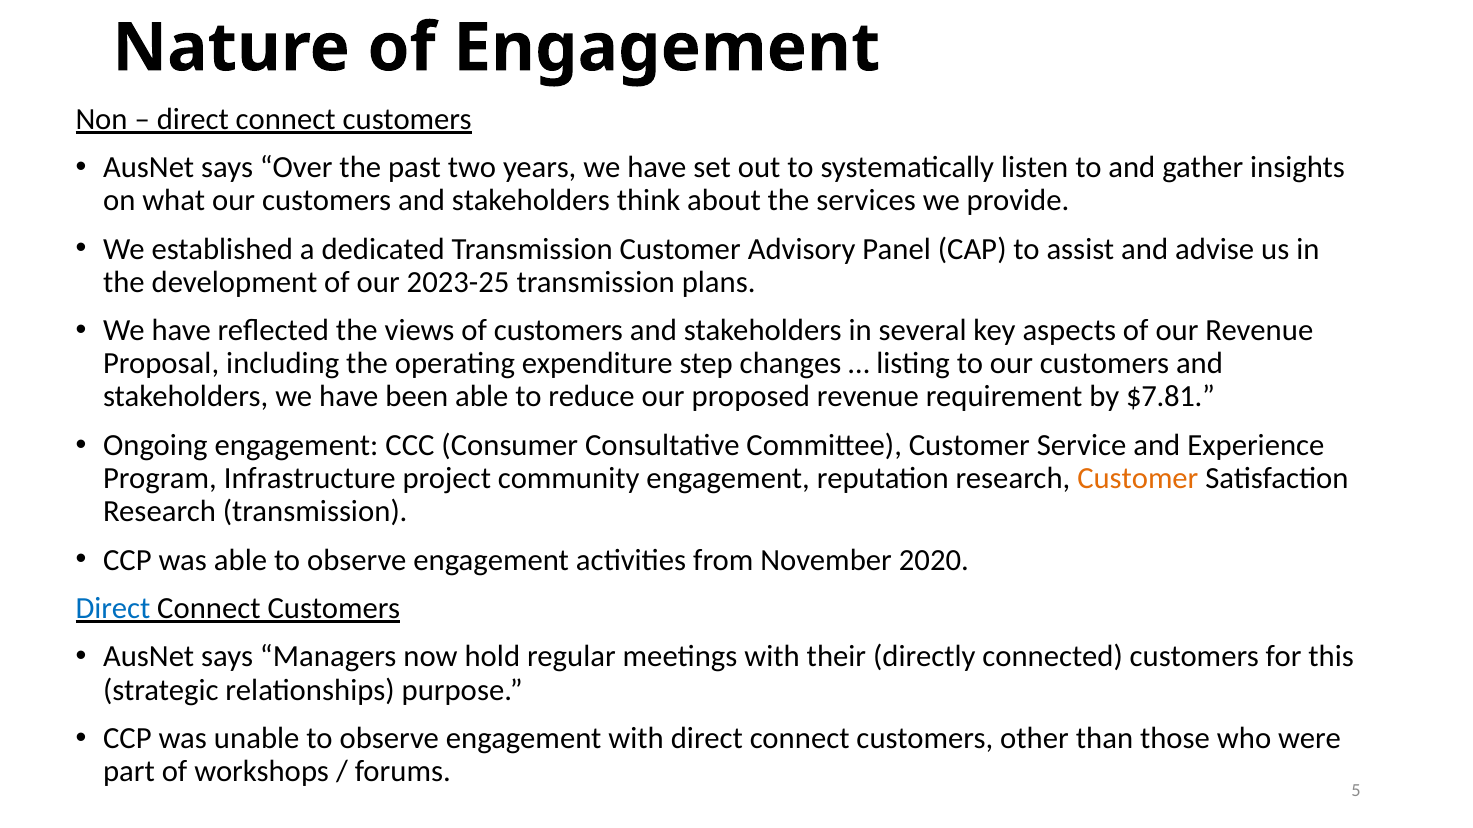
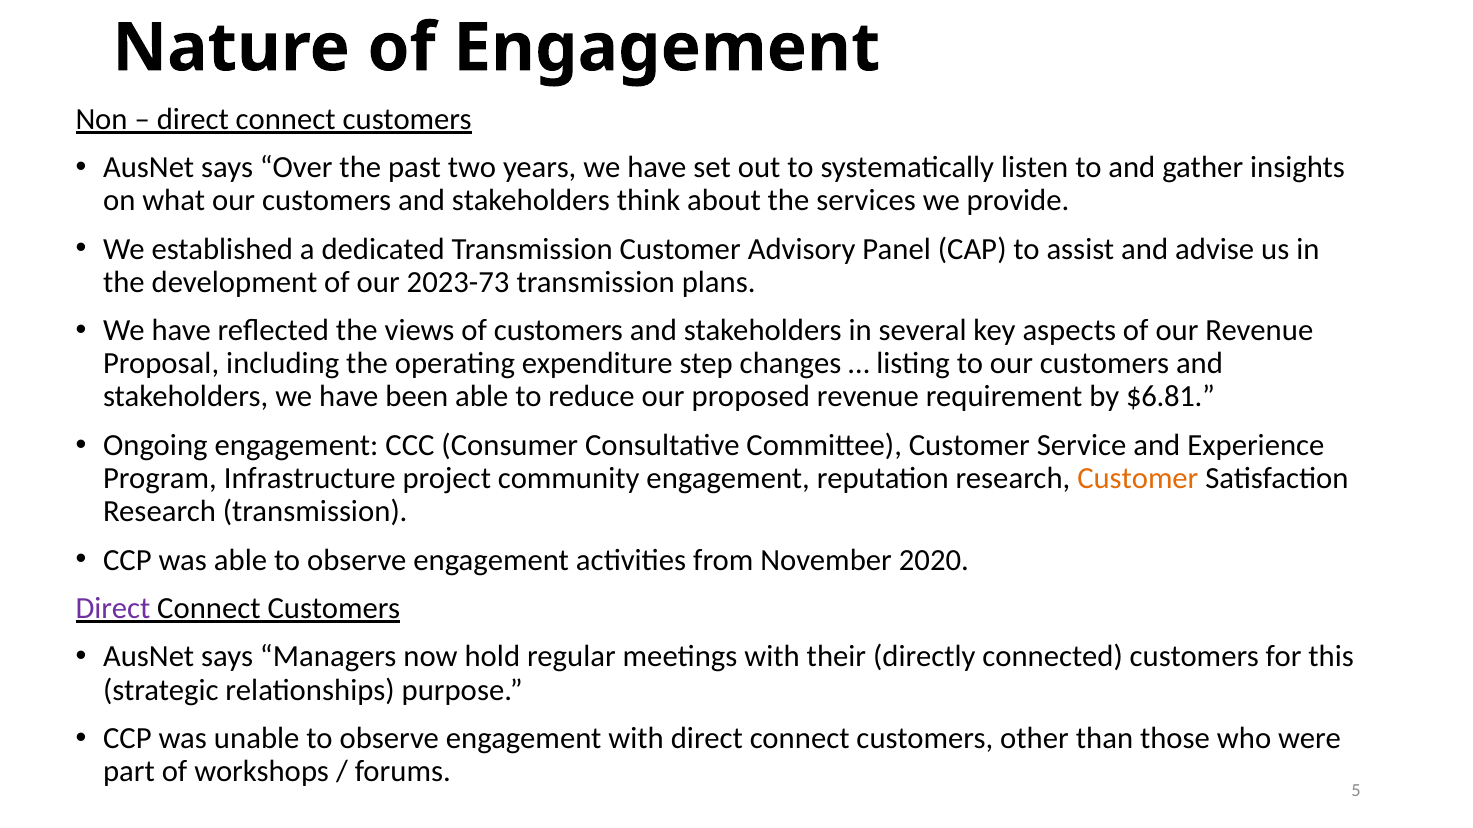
2023-25: 2023-25 -> 2023-73 (458, 282)
$7.81: $7.81 -> $6.81 (1171, 397)
Direct colour: blue -> purple (113, 609)
